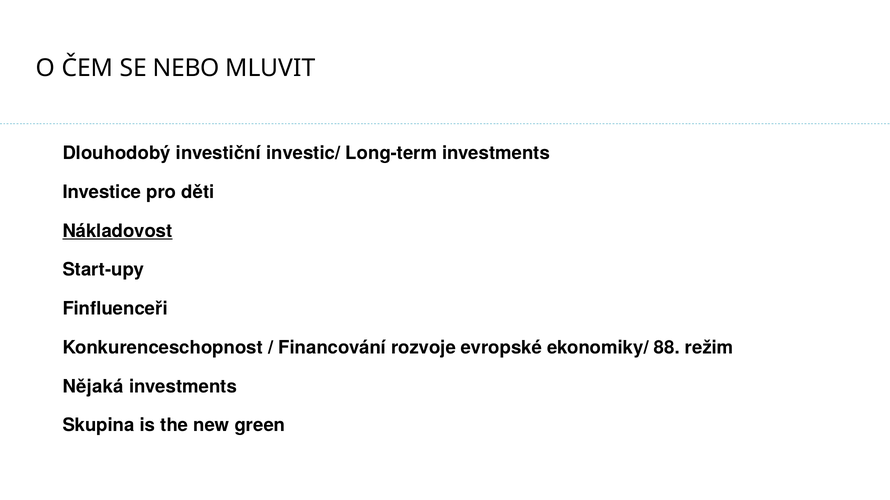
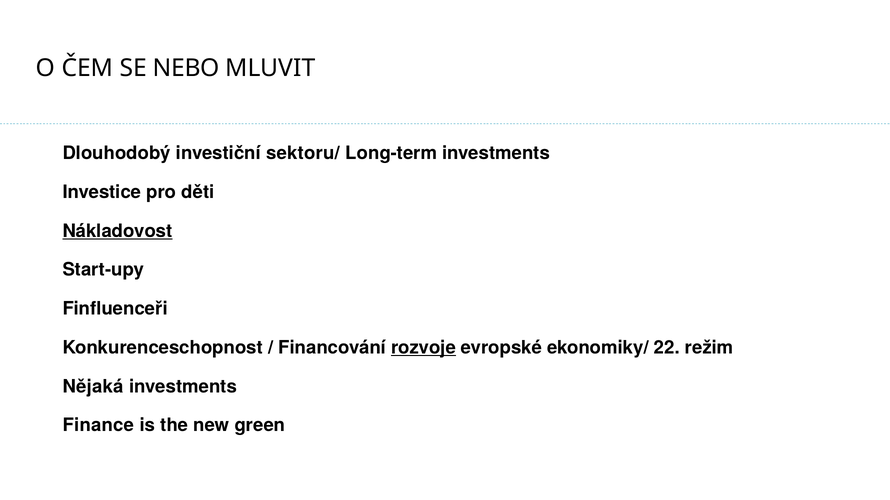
investic/: investic/ -> sektoru/ (303, 153)
rozvoje underline: none -> present (424, 348)
88: 88 -> 22 (667, 348)
Skupina: Skupina -> Finance (98, 426)
